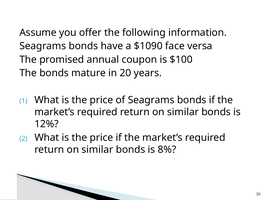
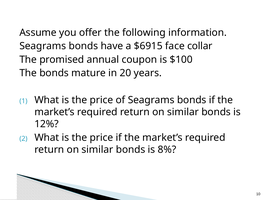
$1090: $1090 -> $6915 (148, 46)
versa: versa -> collar (200, 46)
